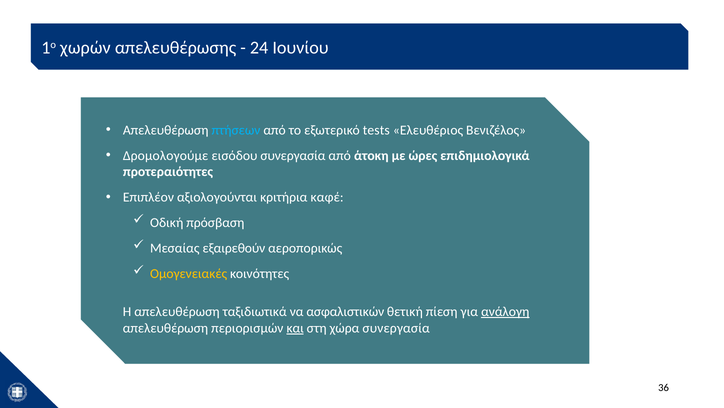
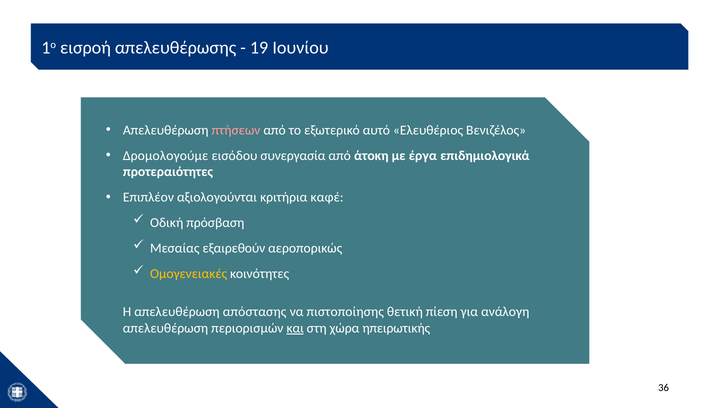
χωρών: χωρών -> εισροή (85, 48)
24: 24 -> 19 (259, 48)
πτήσεων colour: light blue -> pink (236, 130)
tests: tests -> αυτό (376, 130)
ώρες: ώρες -> έργα (423, 155)
ταξιδιωτικά: ταξιδιωτικά -> απόστασης (255, 311)
ασφαλιστικών: ασφαλιστικών -> πιστοποίησης (345, 311)
ανάλογη underline: present -> none (505, 311)
χώρα συνεργασία: συνεργασία -> ηπειρωτικής (396, 327)
